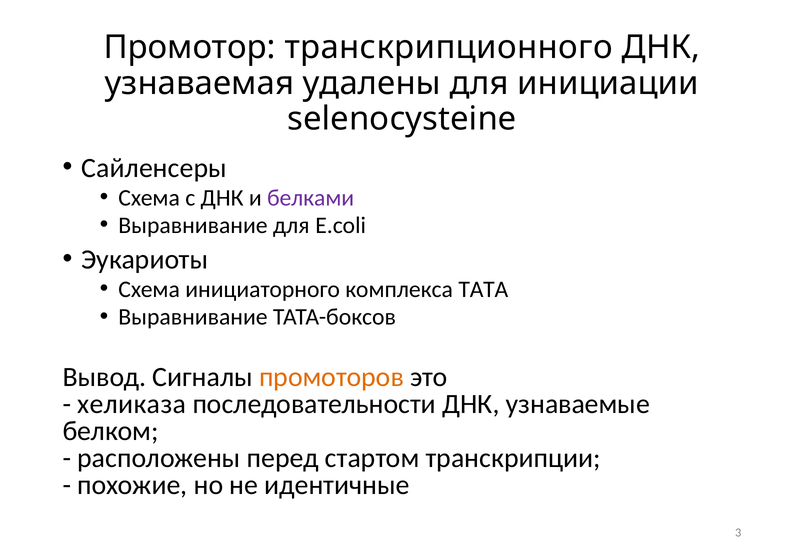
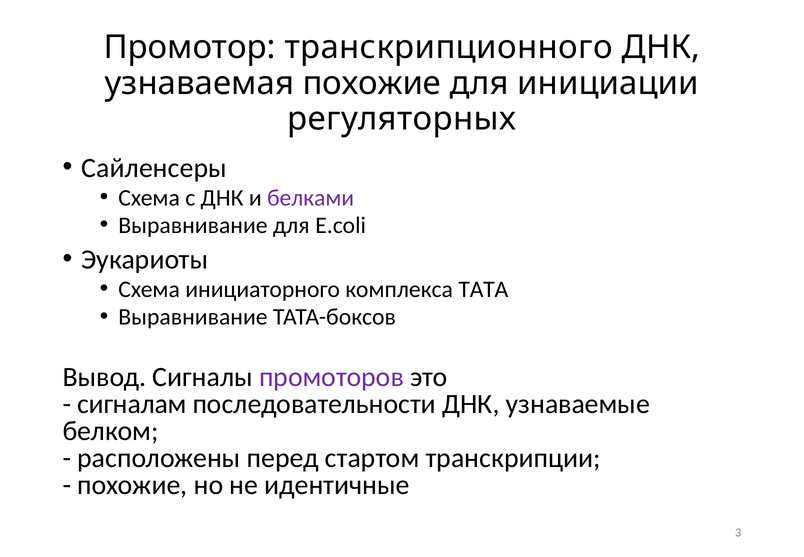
узнаваемая удалены: удалены -> похожие (372, 83)
selenocysteine: selenocysteine -> регуляторных (402, 119)
промоторов colour: orange -> purple (331, 377)
хеликаза: хеликаза -> сигналам (132, 404)
